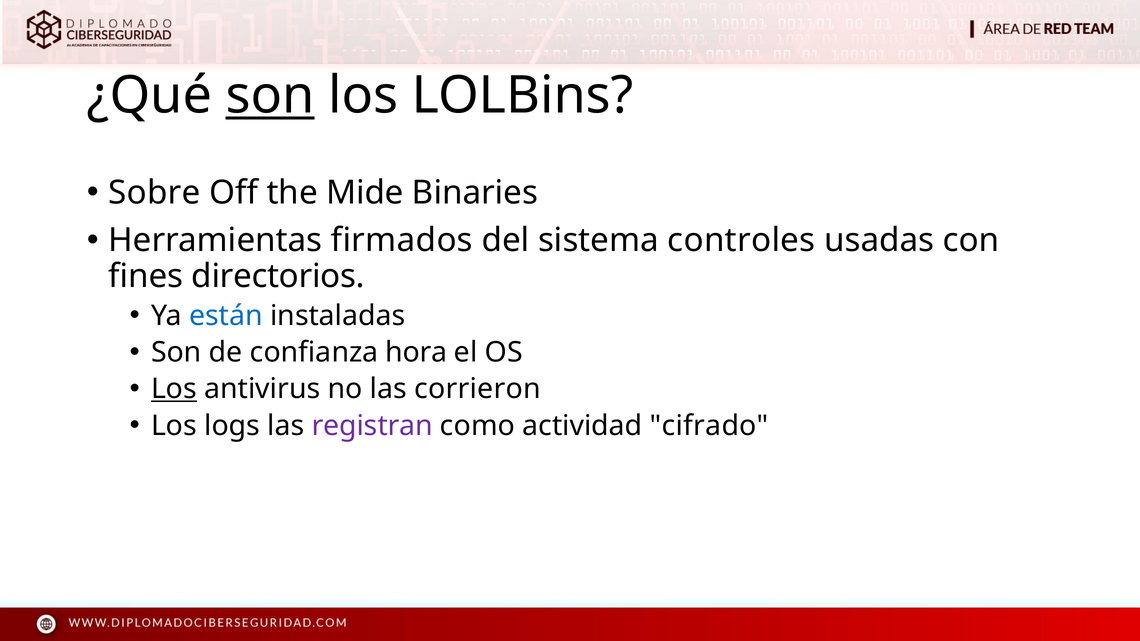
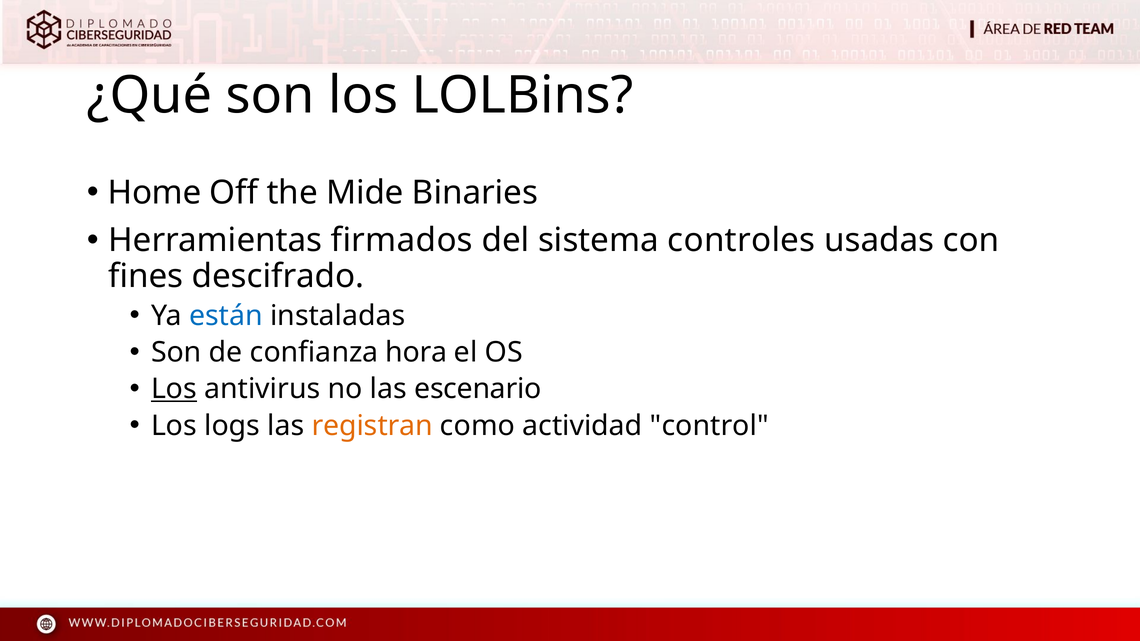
son underline: present -> none (270, 96)
Sobre: Sobre -> Home (155, 193)
directorios: directorios -> descifrado (278, 276)
corrieron: corrieron -> escenario (478, 389)
registran colour: purple -> orange (372, 426)
cifrado: cifrado -> control (709, 426)
